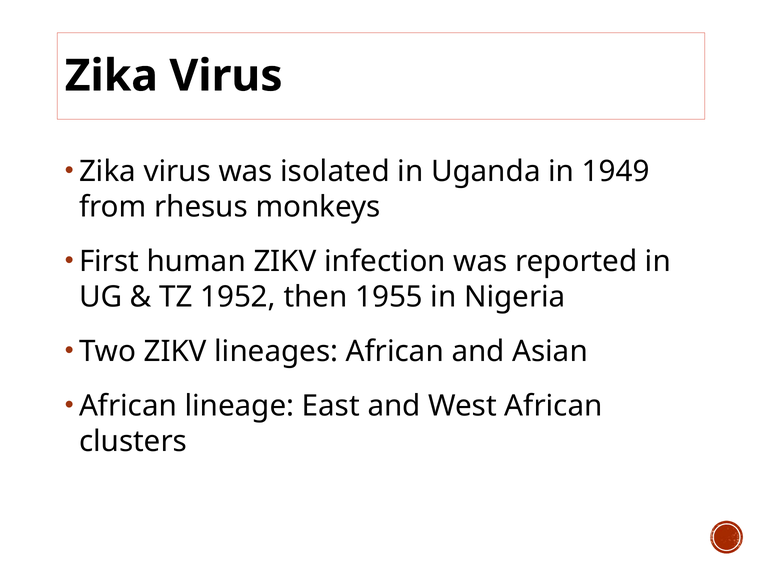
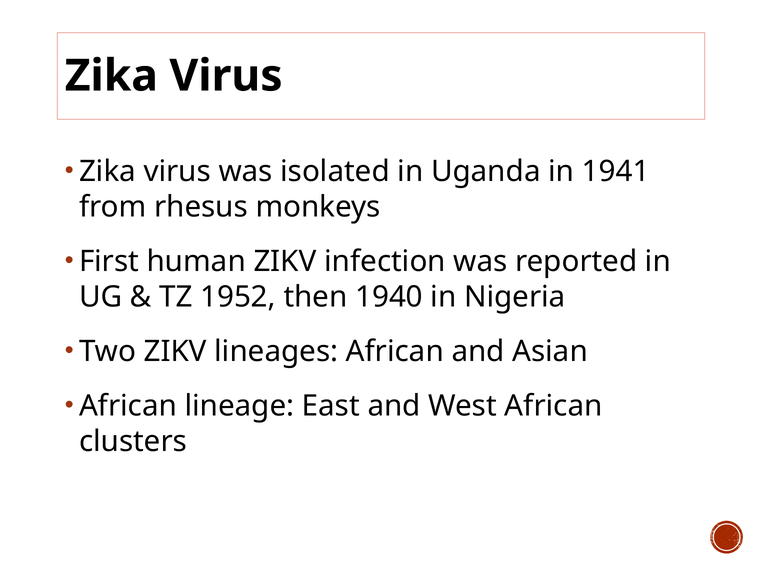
1949: 1949 -> 1941 (616, 172)
1955: 1955 -> 1940 (389, 297)
